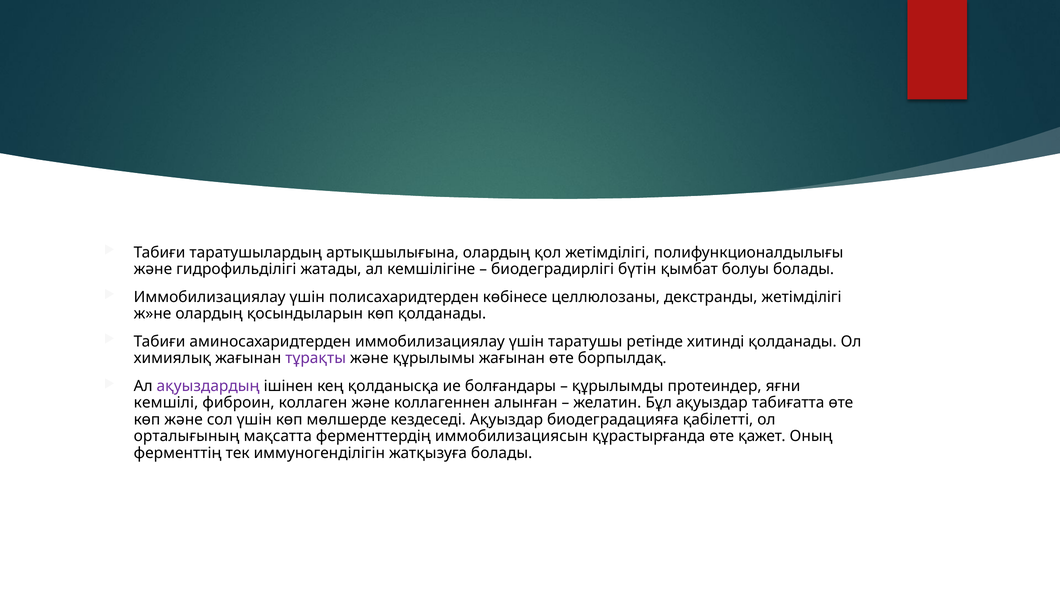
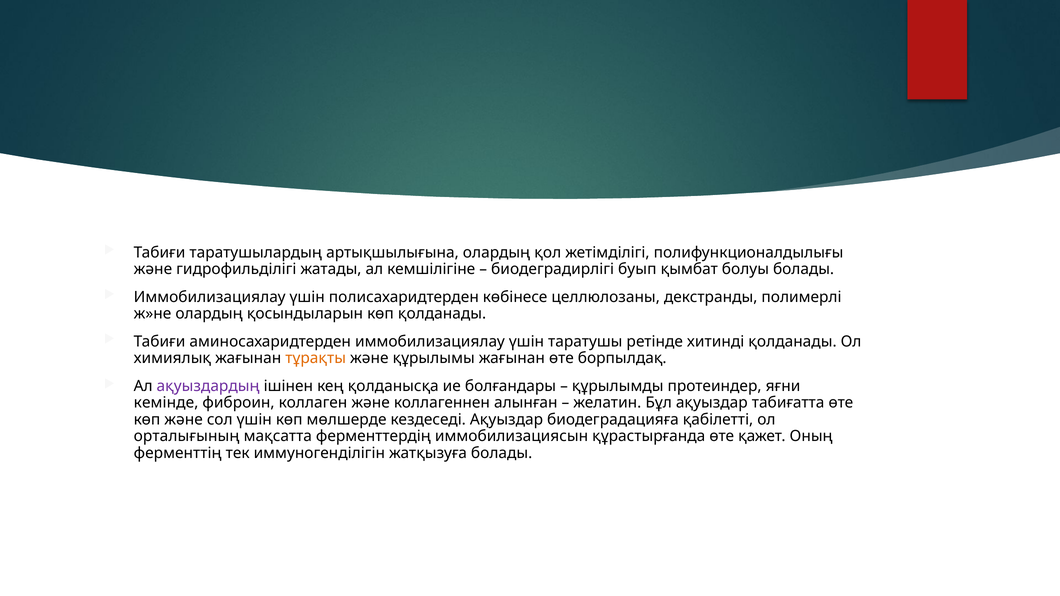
бүтін: бүтін -> буып (637, 269)
декстранды жетімділігі: жетімділігі -> полимерлі (802, 297)
тұрақты colour: purple -> orange (316, 358)
кемшілі: кемшілі -> кемінде (166, 403)
